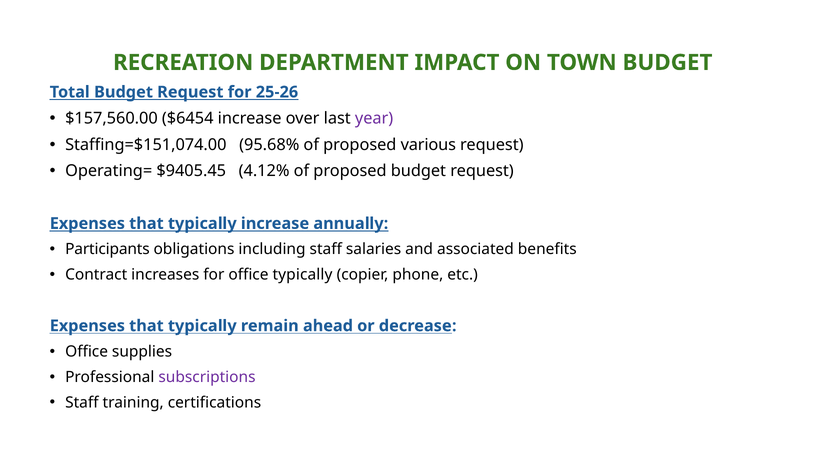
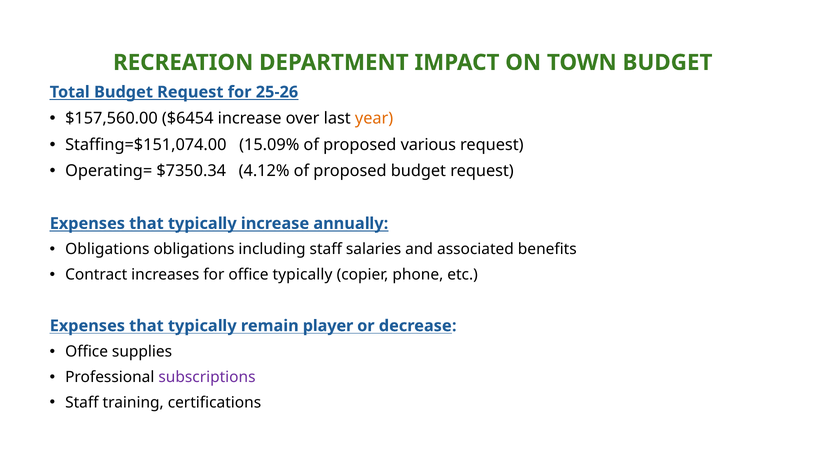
year colour: purple -> orange (374, 118)
95.68%: 95.68% -> 15.09% (269, 145)
$9405.45: $9405.45 -> $7350.34 (191, 171)
Participants: Participants -> Obligations (107, 249)
ahead: ahead -> player (328, 326)
